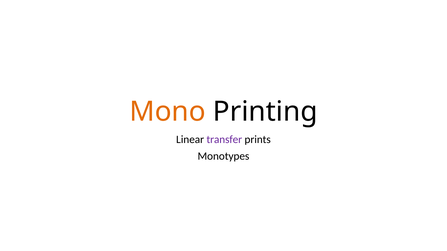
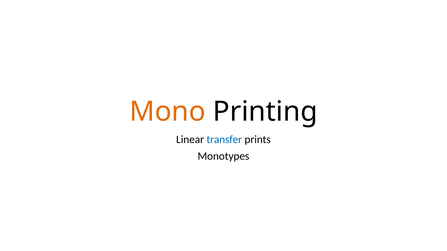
transfer colour: purple -> blue (224, 140)
